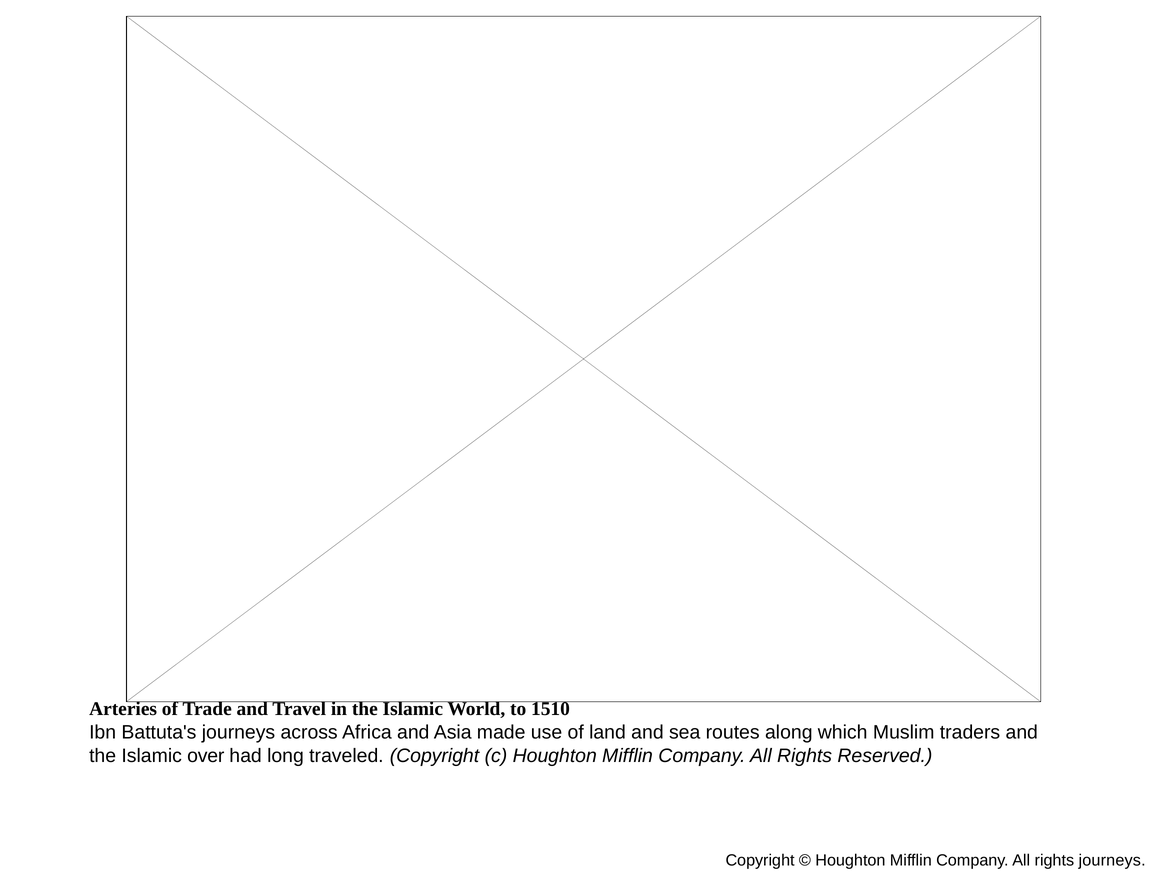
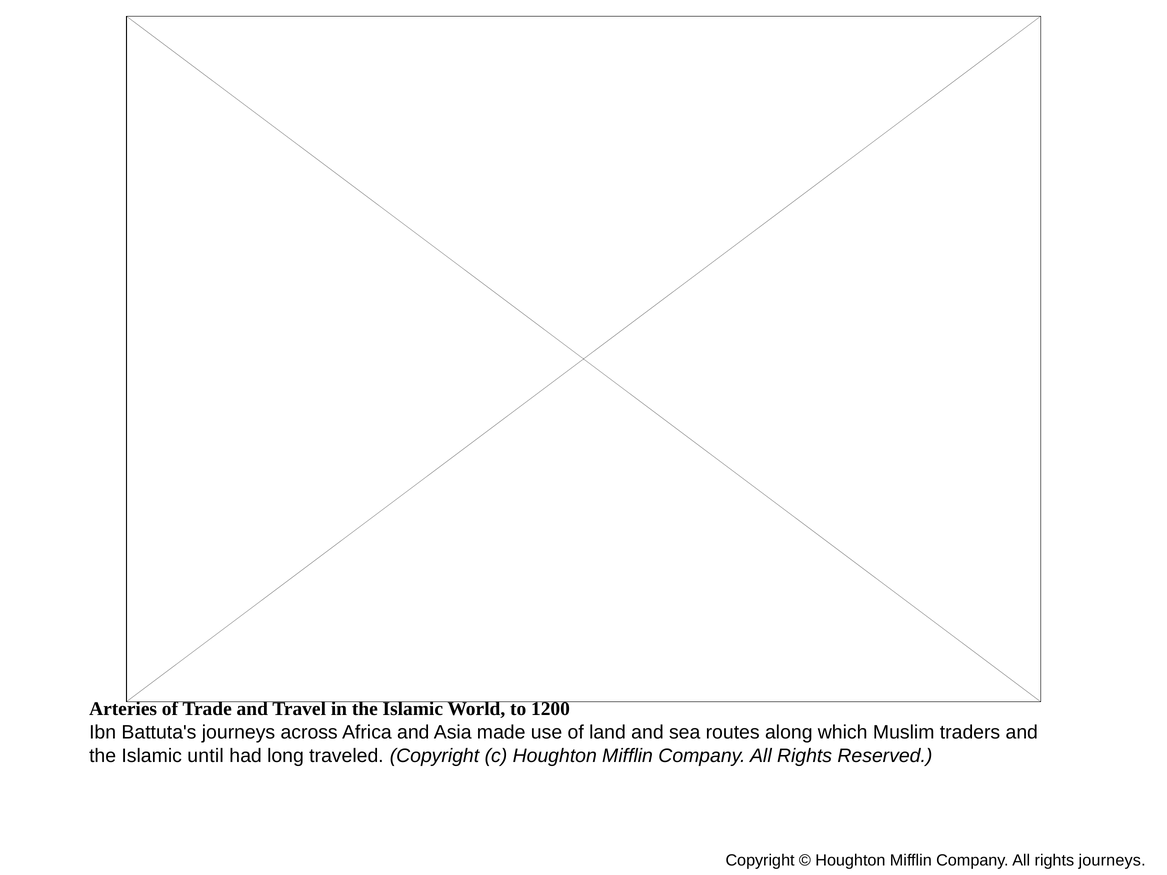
1510: 1510 -> 1200 (550, 709)
over: over -> until (206, 756)
